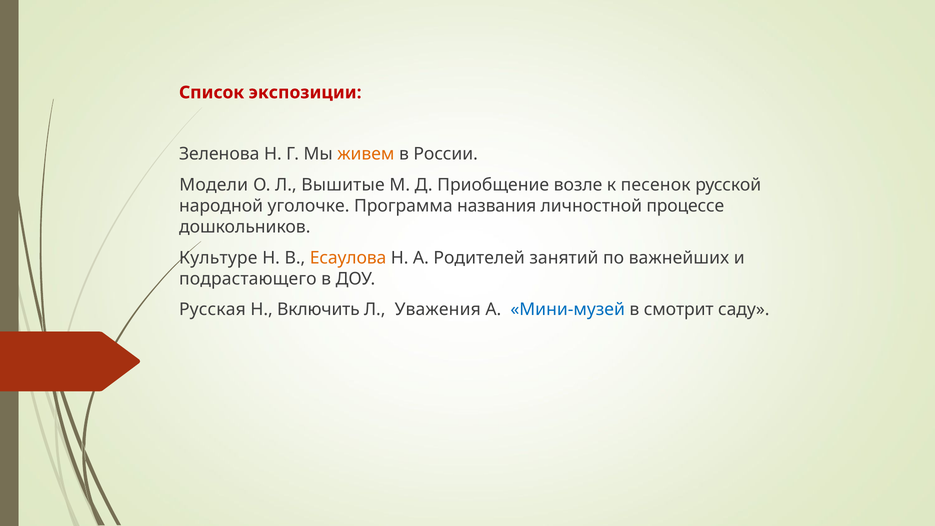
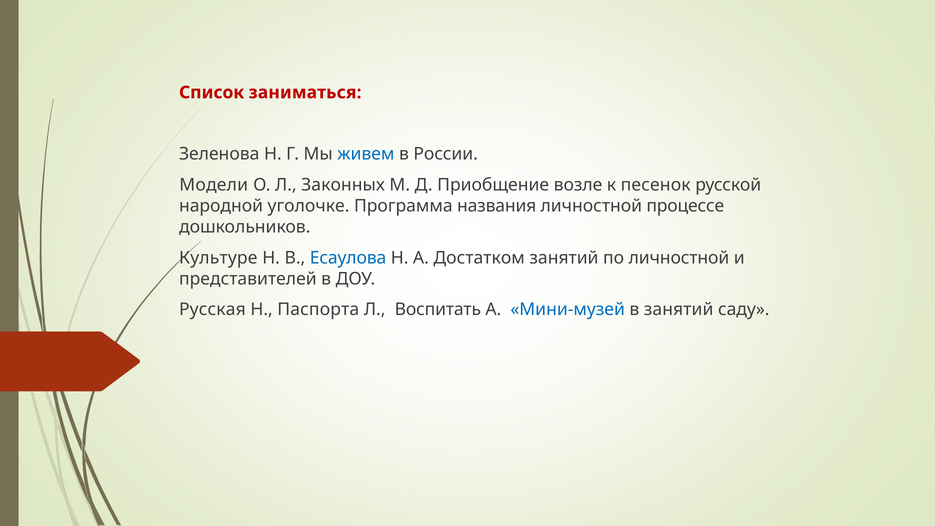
экспозиции: экспозиции -> заниматься (305, 92)
живем colour: orange -> blue (366, 154)
Вышитые: Вышитые -> Законных (343, 185)
Есаулова colour: orange -> blue (348, 258)
Родителей: Родителей -> Достатком (479, 258)
по важнейших: важнейших -> личностной (679, 258)
подрастающего: подрастающего -> представителей (248, 279)
Включить: Включить -> Паспорта (318, 310)
Уважения: Уважения -> Воспитать (438, 310)
в смотрит: смотрит -> занятий (679, 310)
